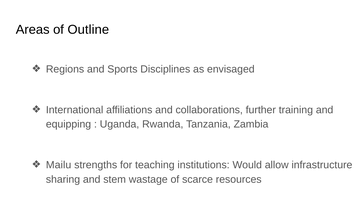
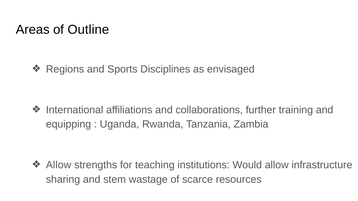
Mailu: Mailu -> Allow (59, 165)
